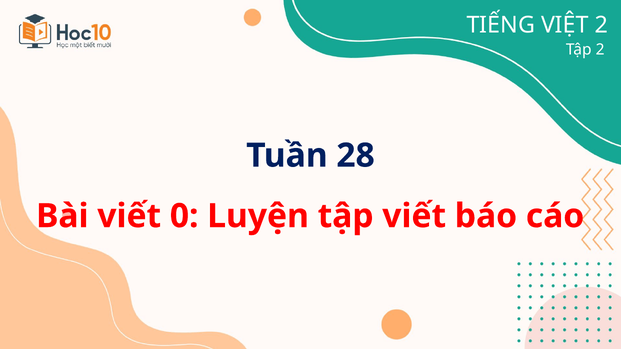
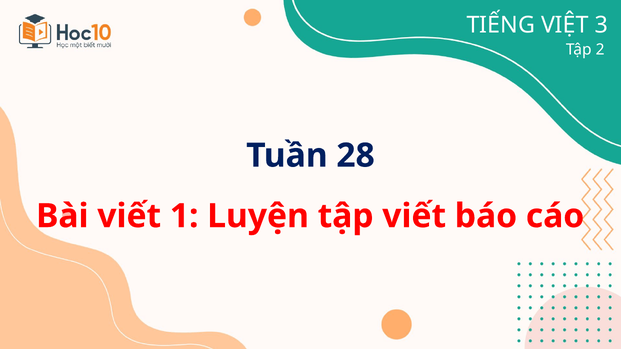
VIỆT 2: 2 -> 3 (601, 25)
0: 0 -> 1 (184, 216)
